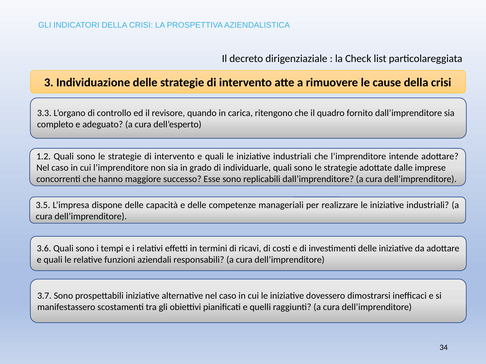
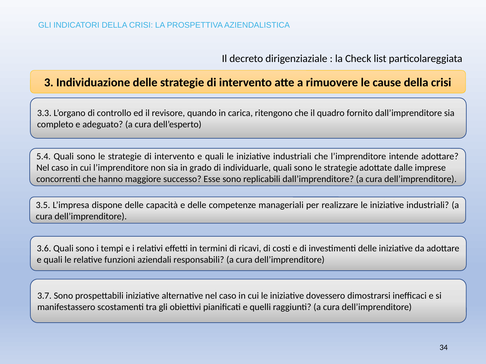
1.2: 1.2 -> 5.4 (44, 157)
